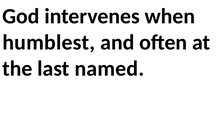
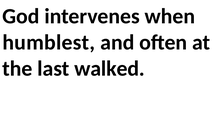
named: named -> walked (110, 69)
